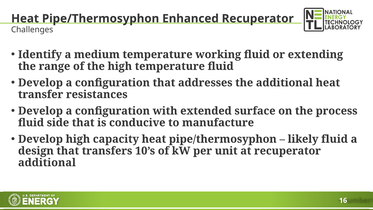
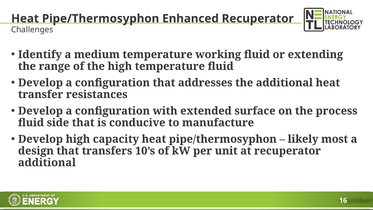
likely fluid: fluid -> most (335, 139)
